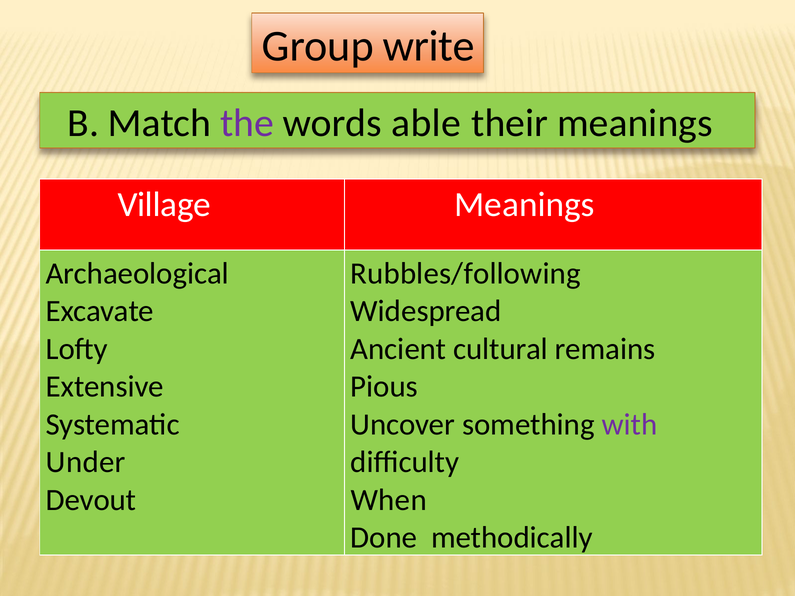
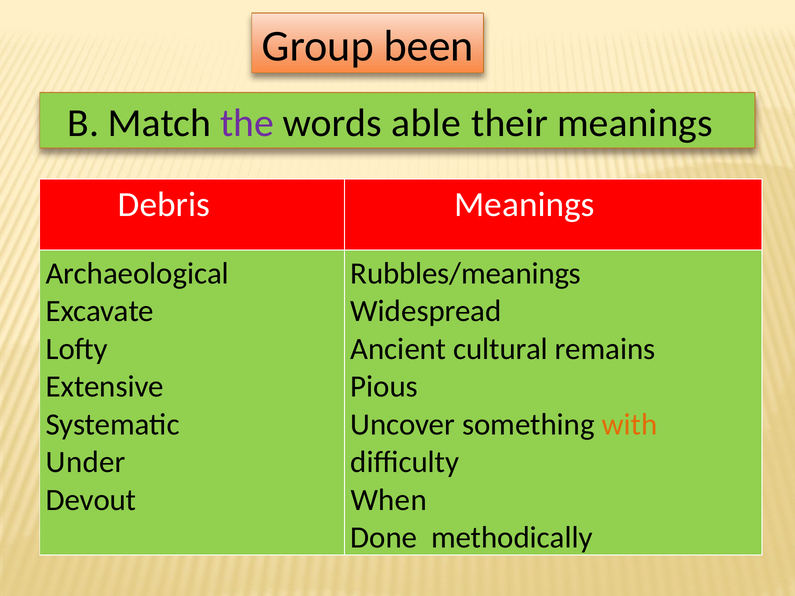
write: write -> been (429, 46)
Village: Village -> Debris (164, 205)
Rubbles/following: Rubbles/following -> Rubbles/meanings (466, 273)
with colour: purple -> orange (629, 425)
